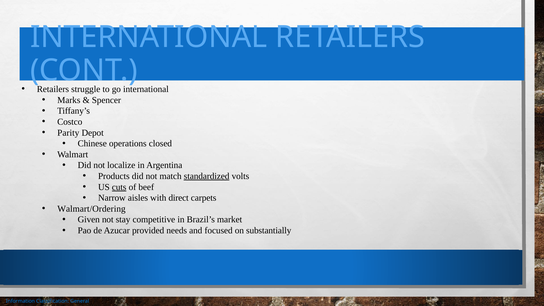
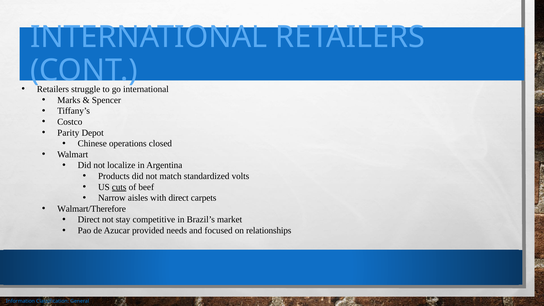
standardized underline: present -> none (207, 176)
Walmart/Ordering: Walmart/Ordering -> Walmart/Therefore (92, 209)
Given: Given -> Direct (89, 220)
substantially: substantially -> relationships (269, 231)
